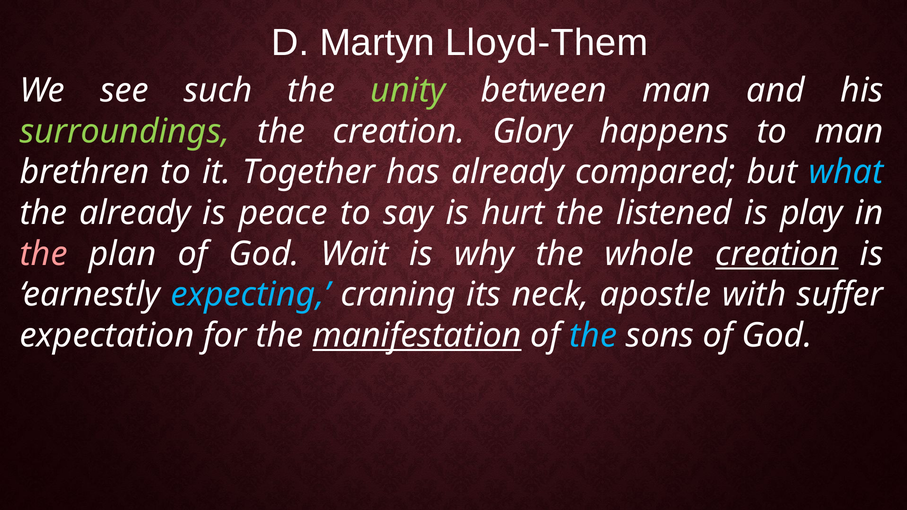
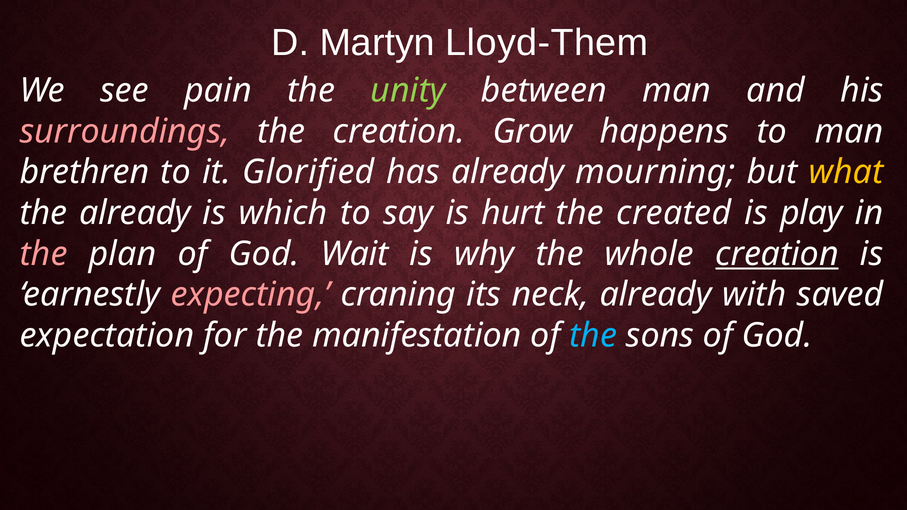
such: such -> pain (218, 91)
surroundings colour: light green -> pink (125, 132)
Glory: Glory -> Grow (532, 132)
Together: Together -> Glorified (308, 172)
compared: compared -> mourning (655, 172)
what colour: light blue -> yellow (846, 172)
peace: peace -> which (283, 213)
listened: listened -> created (674, 213)
expecting colour: light blue -> pink (250, 295)
neck apostle: apostle -> already (656, 295)
suffer: suffer -> saved (840, 295)
manifestation underline: present -> none (417, 336)
